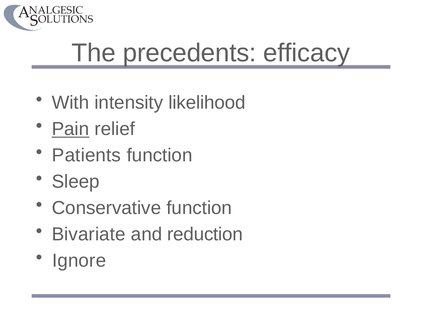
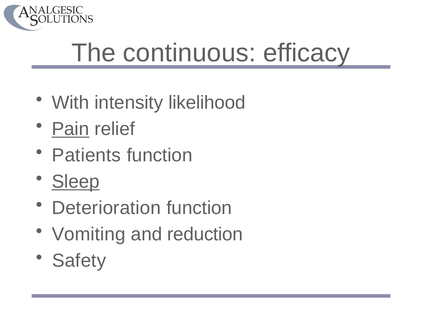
precedents: precedents -> continuous (189, 53)
Sleep underline: none -> present (76, 181)
Conservative: Conservative -> Deterioration (106, 208)
Bivariate: Bivariate -> Vomiting (89, 234)
Ignore: Ignore -> Safety (79, 260)
